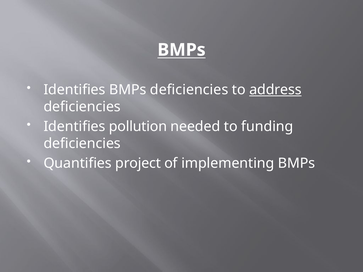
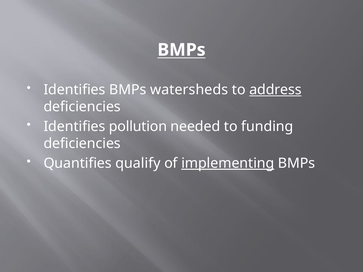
BMPs deficiencies: deficiencies -> watersheds (189, 90)
project: project -> qualify (138, 163)
implementing underline: none -> present (228, 163)
